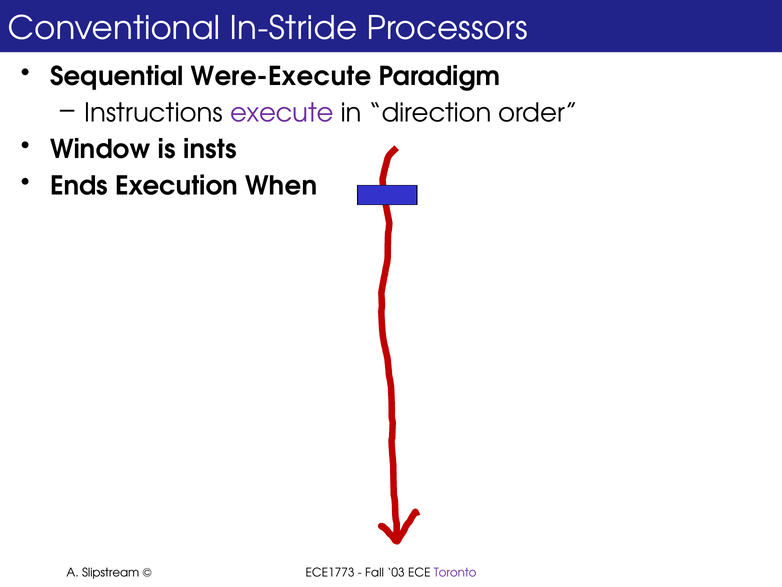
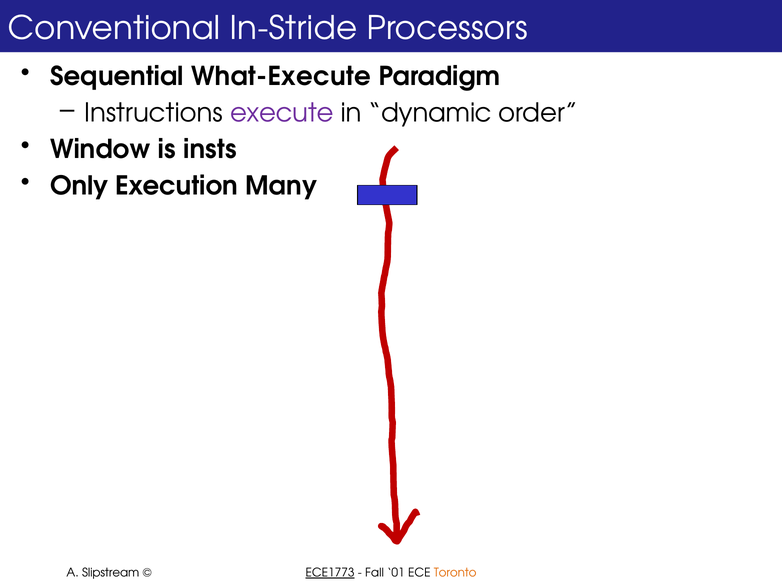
Were-Execute: Were-Execute -> What-Execute (281, 77)
direction: direction -> dynamic (430, 113)
Ends: Ends -> Only (79, 186)
When: When -> Many (281, 186)
ECE1773 underline: none -> present (330, 572)
03: 03 -> 01 (396, 572)
Toronto colour: purple -> orange (455, 572)
